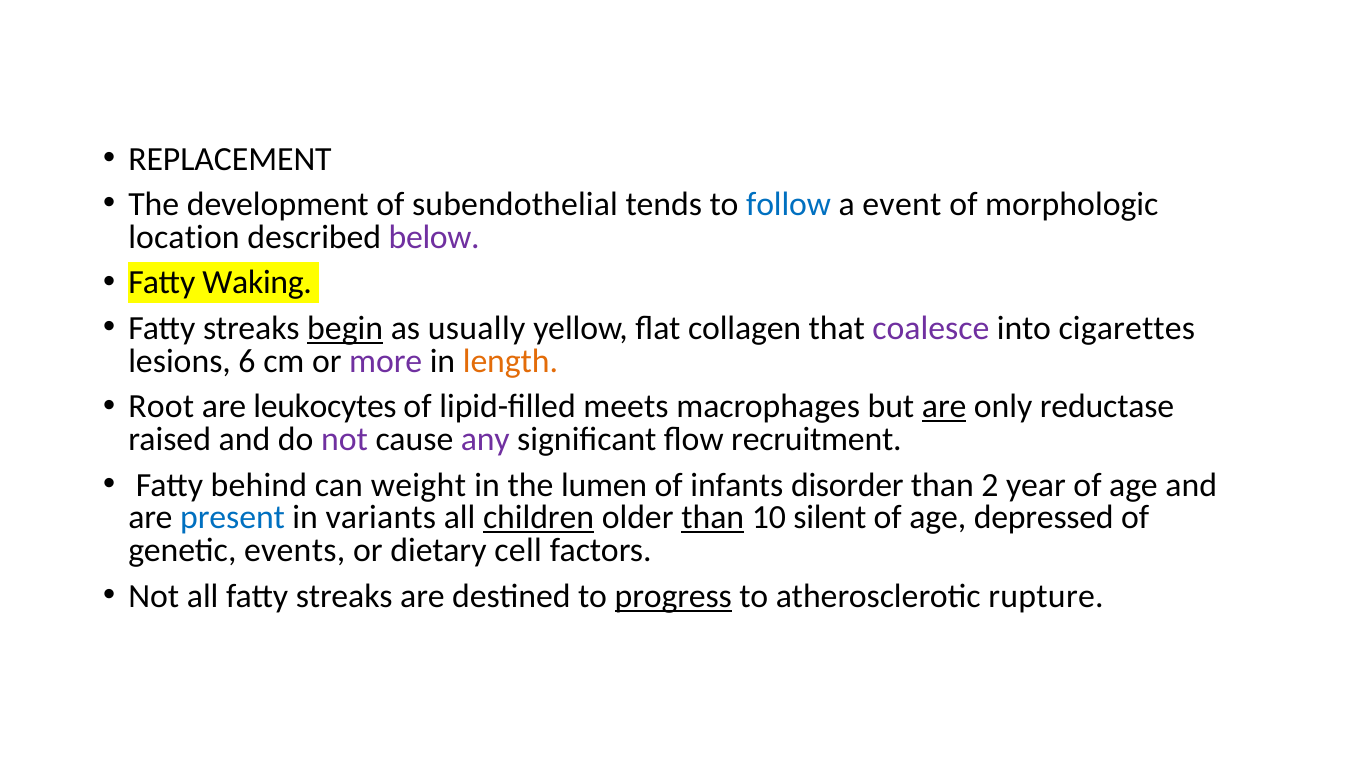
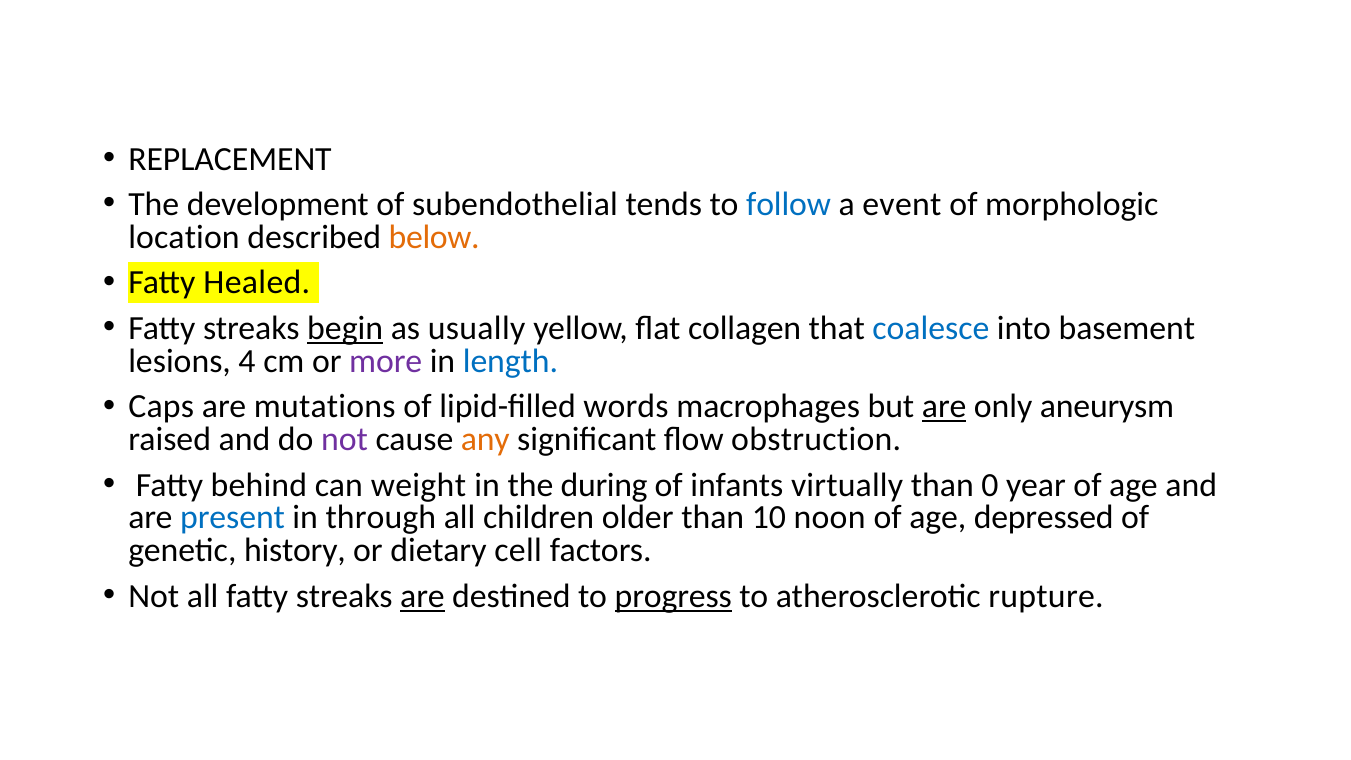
below colour: purple -> orange (434, 237)
Waking: Waking -> Healed (257, 283)
coalesce colour: purple -> blue (931, 328)
cigarettes: cigarettes -> basement (1127, 328)
6: 6 -> 4 (247, 361)
length colour: orange -> blue (510, 361)
Root: Root -> Caps (161, 407)
leukocytes: leukocytes -> mutations (325, 407)
meets: meets -> words (626, 407)
reductase: reductase -> aneurysm (1107, 407)
any colour: purple -> orange (485, 439)
recruitment: recruitment -> obstruction (816, 439)
lumen: lumen -> during (604, 485)
disorder: disorder -> virtually (847, 485)
2: 2 -> 0 (990, 485)
variants: variants -> through (381, 518)
children underline: present -> none (539, 518)
than underline: present -> none (713, 518)
silent: silent -> noon (830, 518)
events: events -> history (295, 551)
are underline: none -> present (422, 596)
